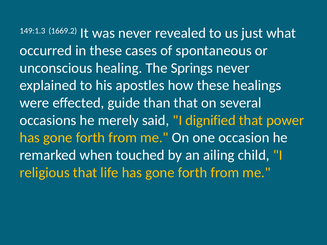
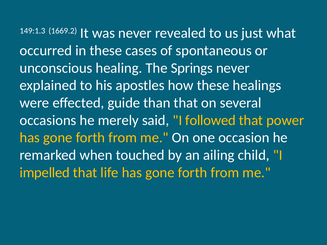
dignified: dignified -> followed (211, 120)
religious: religious -> impelled (45, 173)
